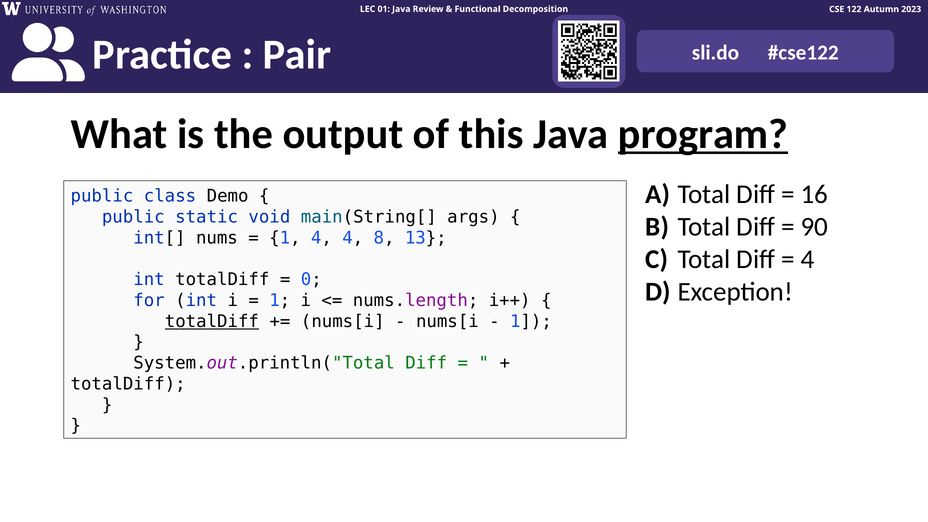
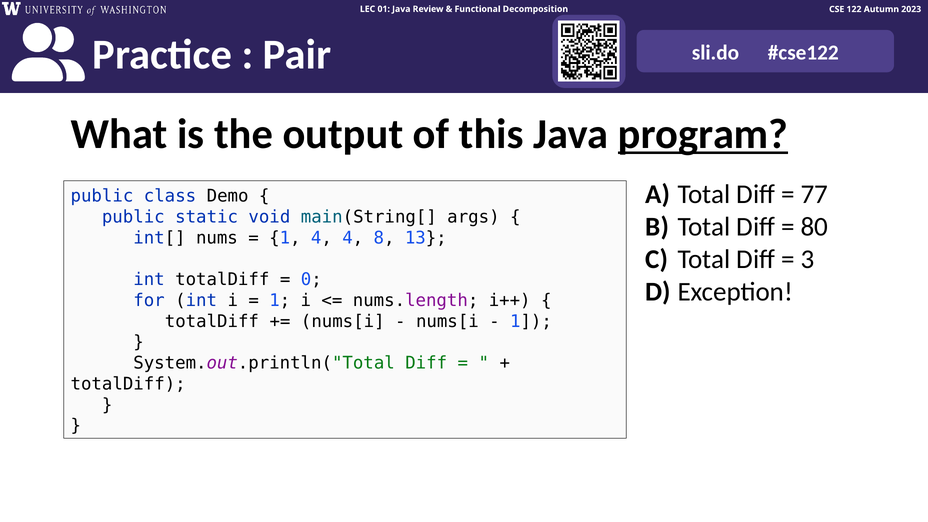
16: 16 -> 77 (814, 194)
90: 90 -> 80 (814, 227)
4: 4 -> 3 (808, 259)
totalDiff underline: present -> none (212, 321)
